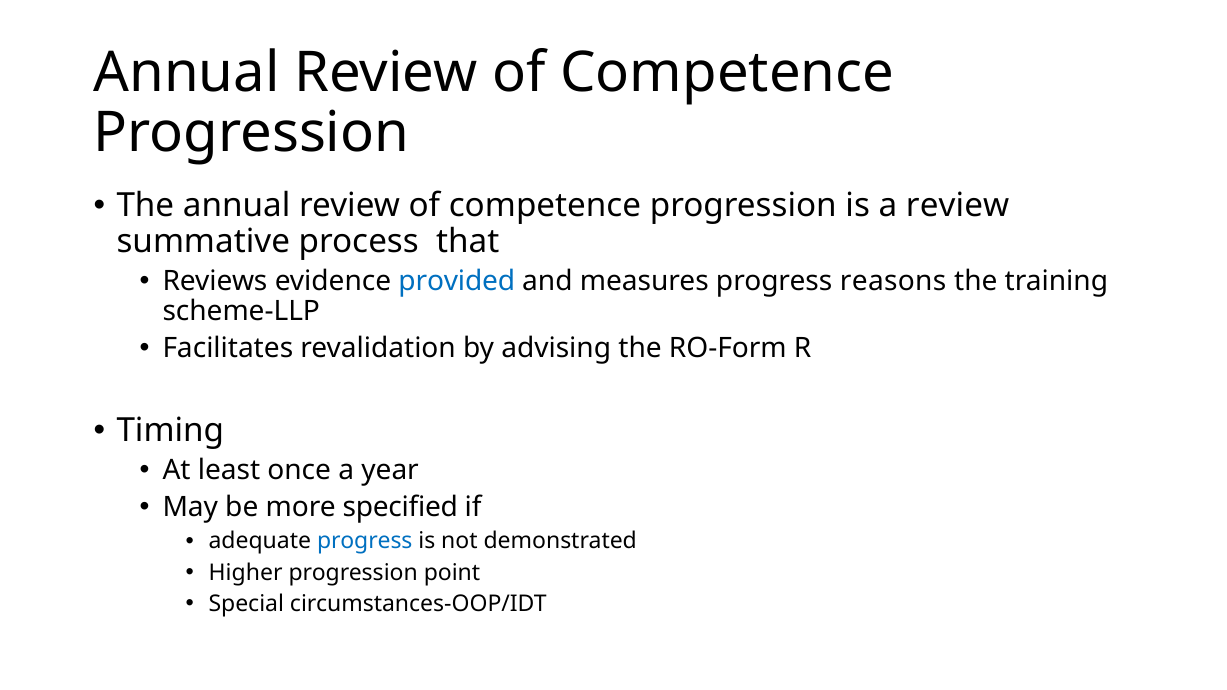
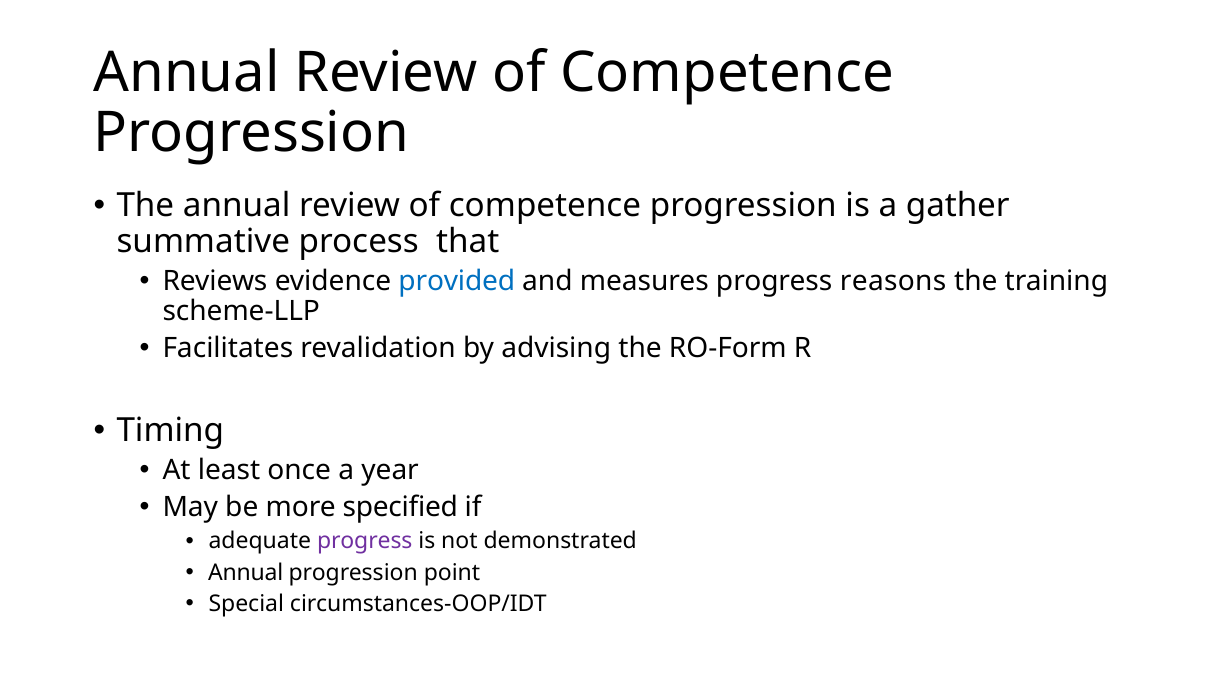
a review: review -> gather (958, 206)
progress colour: blue -> purple (365, 541)
Higher: Higher -> Annual (246, 573)
